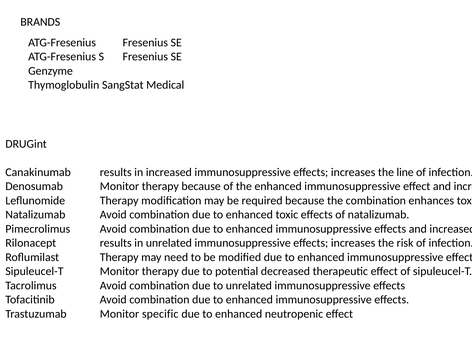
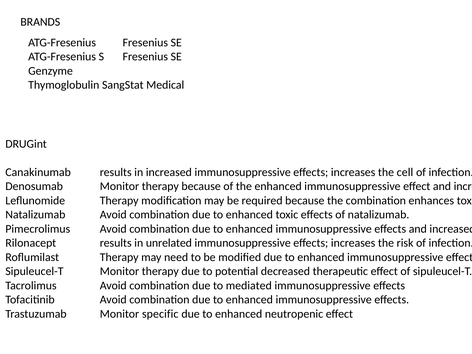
line: line -> cell (405, 172)
to unrelated: unrelated -> mediated (249, 286)
